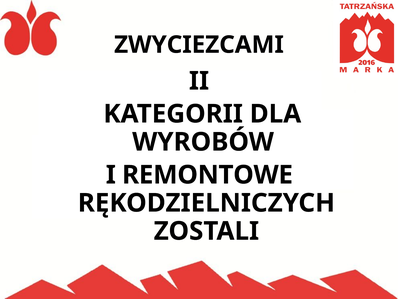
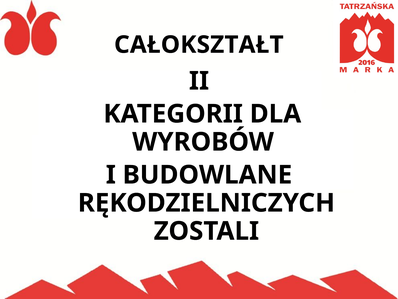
ZWYCIEZCAMI: ZWYCIEZCAMI -> CAŁOKSZTAŁT (199, 45)
REMONTOWE: REMONTOWE -> BUDOWLANE (207, 175)
